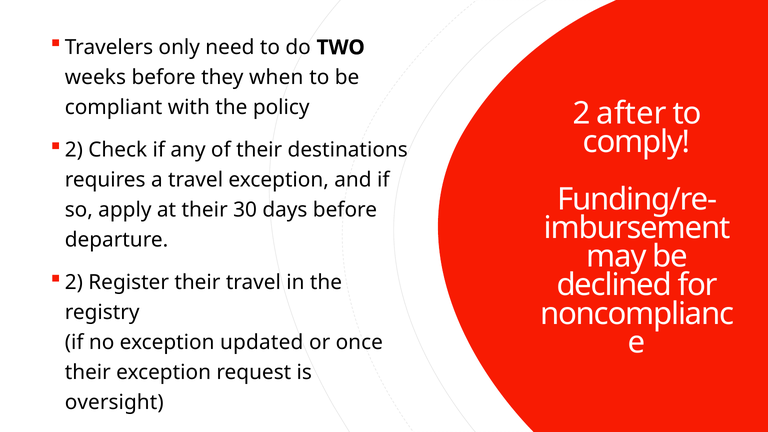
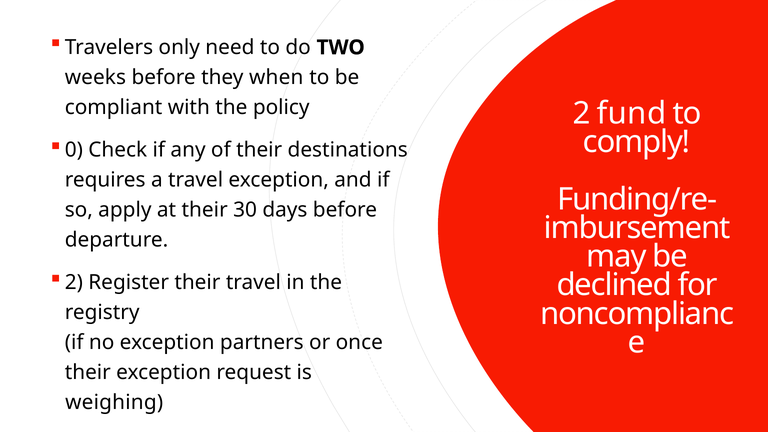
after: after -> fund (631, 113)
2: 2 -> 0 (74, 150)
updated: updated -> partners (262, 342)
oversight: oversight -> weighing (114, 402)
